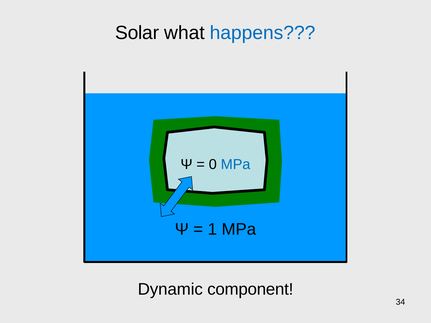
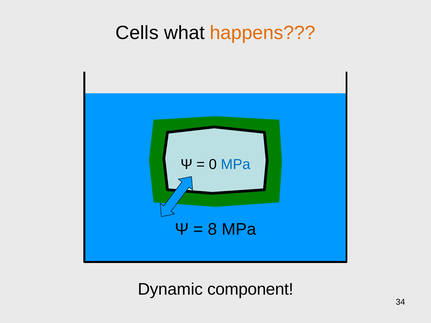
Solar: Solar -> Cells (137, 33)
happens colour: blue -> orange (263, 33)
1: 1 -> 8 (212, 230)
